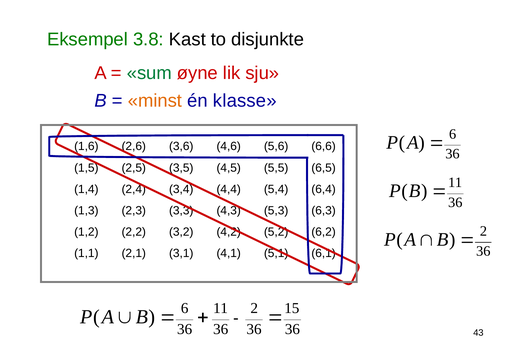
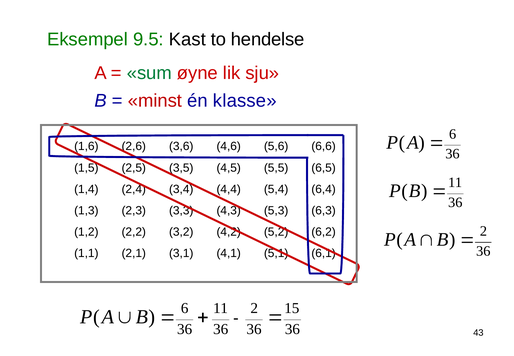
3.8: 3.8 -> 9.5 (148, 39)
disjunkte: disjunkte -> hendelse (268, 39)
minst colour: orange -> red (155, 101)
